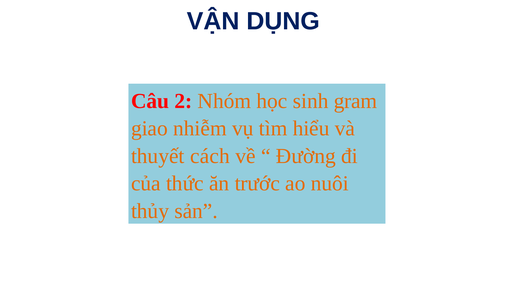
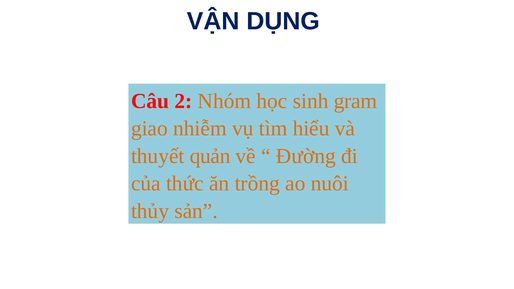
cách: cách -> quản (210, 156)
trước: trước -> trồng (257, 184)
